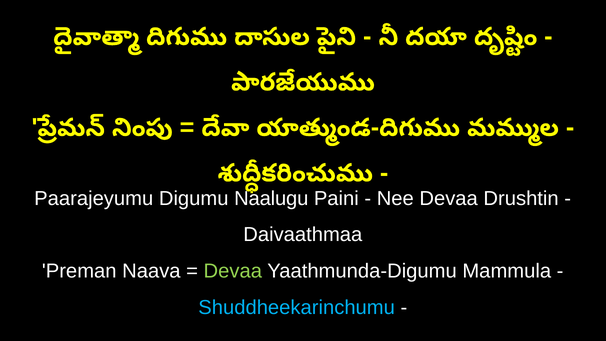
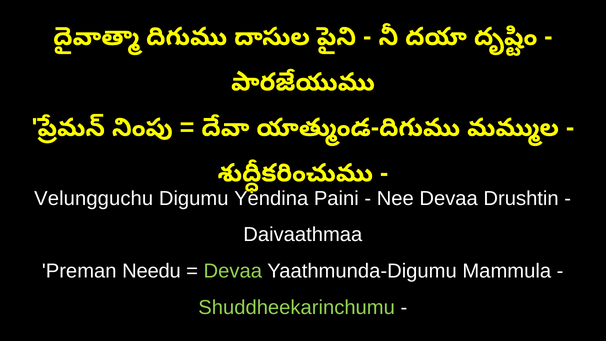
Paarajeyumu: Paarajeyumu -> Velungguchu (94, 198)
Naalugu: Naalugu -> Yendina (271, 198)
Naava: Naava -> Needu (152, 271)
Shuddheekarinchumu colour: light blue -> light green (297, 307)
